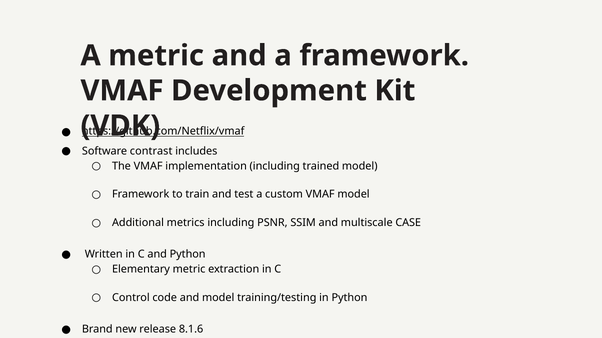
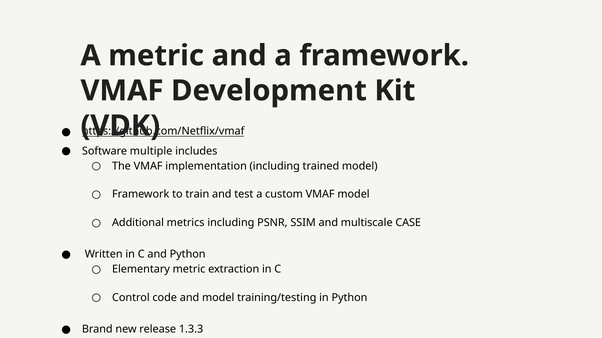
contrast: contrast -> multiple (151, 151)
8.1.6: 8.1.6 -> 1.3.3 (191, 330)
